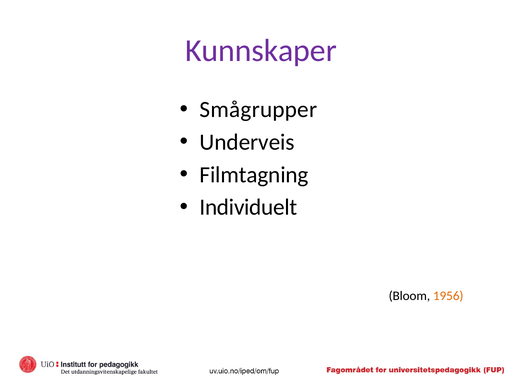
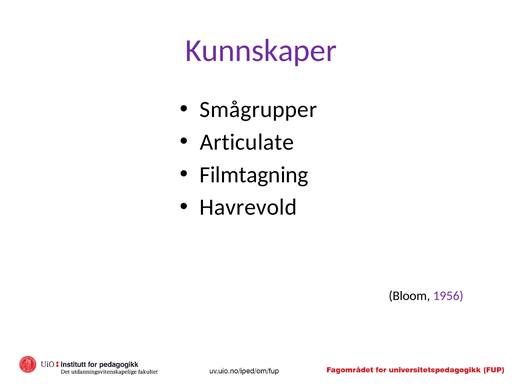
Underveis: Underveis -> Articulate (247, 142)
Individuelt: Individuelt -> Havrevold (248, 207)
1956 colour: orange -> purple (448, 296)
